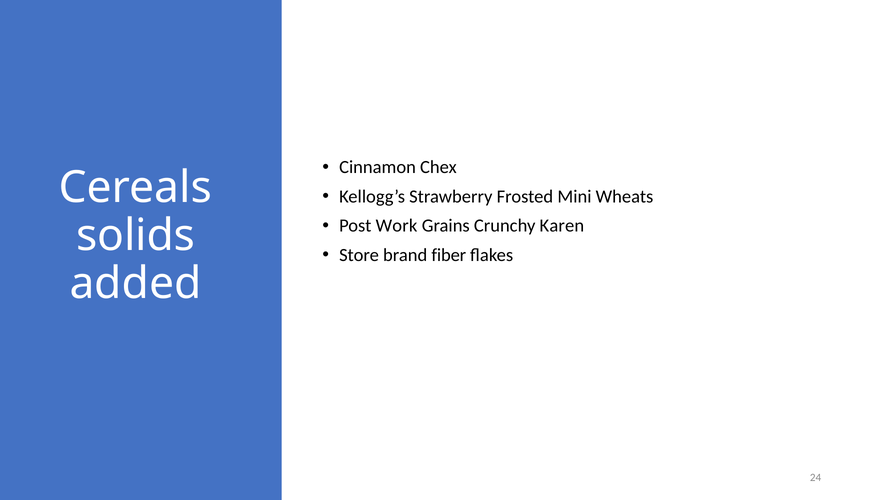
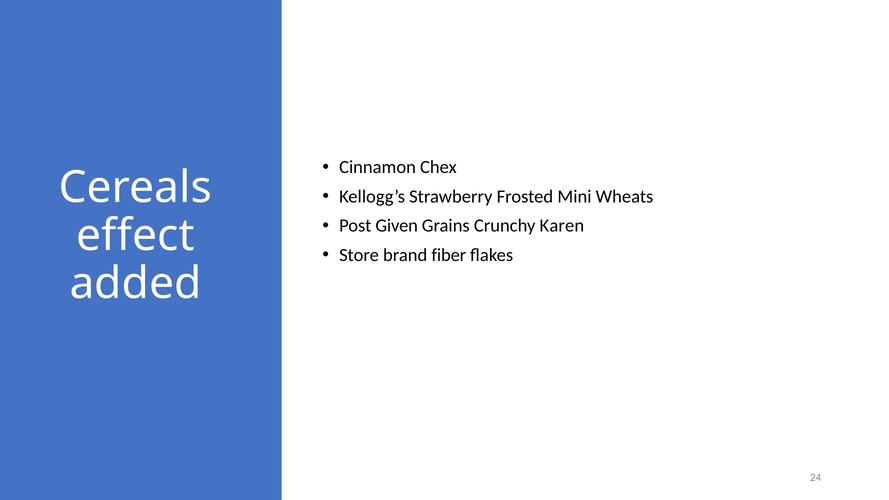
Work: Work -> Given (397, 226)
solids: solids -> effect (136, 236)
